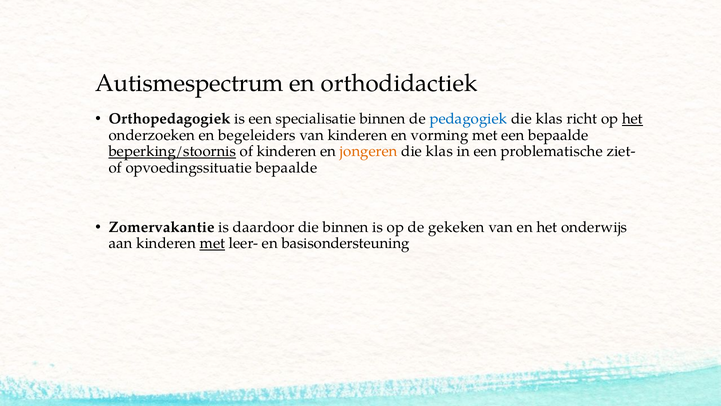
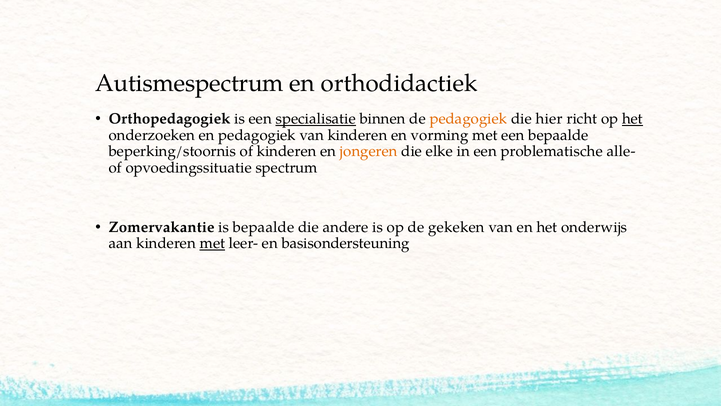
specialisatie underline: none -> present (316, 119)
pedagogiek colour: blue -> orange (468, 119)
klas: klas -> hier (549, 119)
en begeleiders: begeleiders -> pedagogiek (257, 135)
beperking/stoornis underline: present -> none (172, 151)
klas: klas -> elke (439, 151)
ziet-: ziet- -> alle- (621, 151)
opvoedingssituatie bepaalde: bepaalde -> spectrum (287, 168)
is daardoor: daardoor -> bepaalde (264, 227)
die binnen: binnen -> andere (346, 227)
